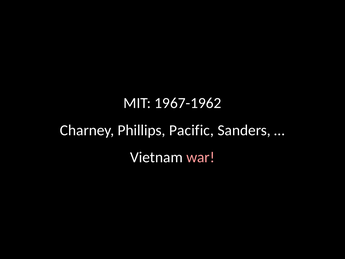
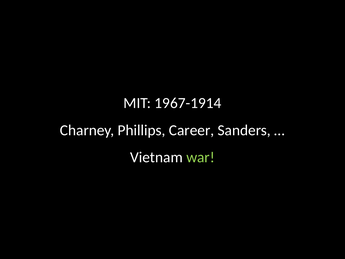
1967-1962: 1967-1962 -> 1967-1914 (188, 103)
Pacific: Pacific -> Career (192, 130)
war colour: pink -> light green (201, 157)
